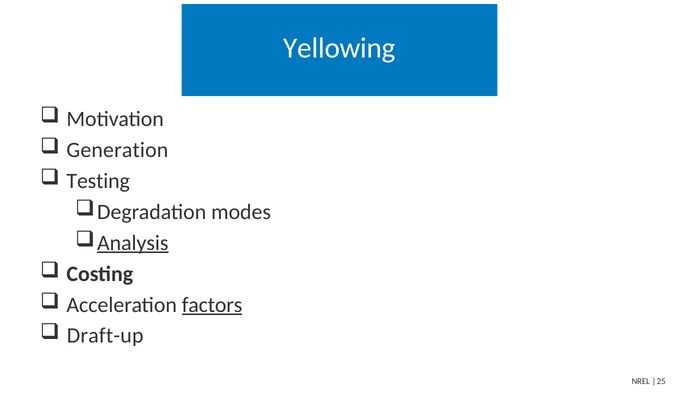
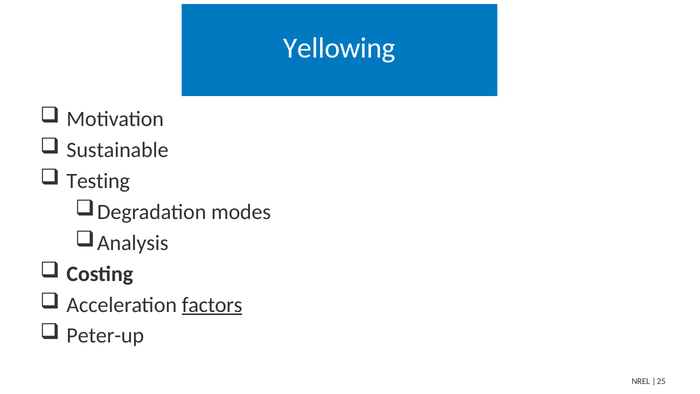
Generation: Generation -> Sustainable (117, 150)
Analysis underline: present -> none (133, 243)
Draft-up: Draft-up -> Peter-up (105, 336)
